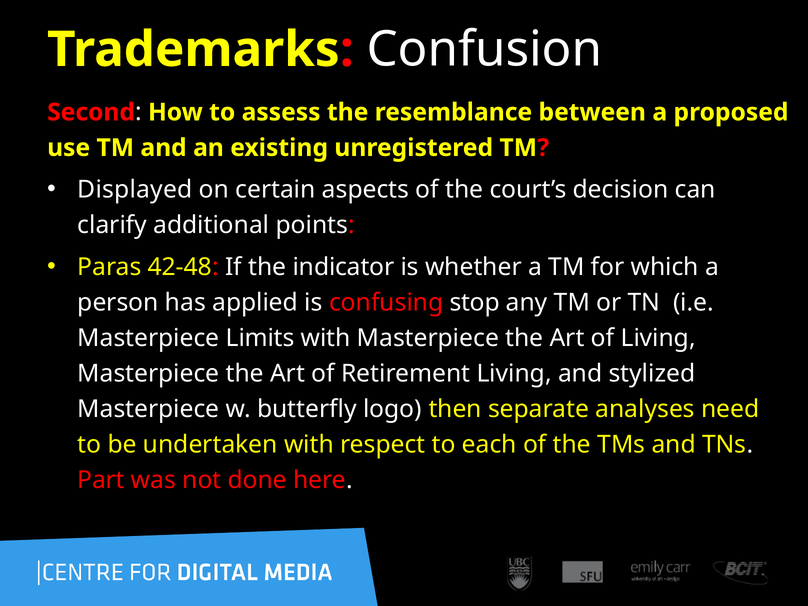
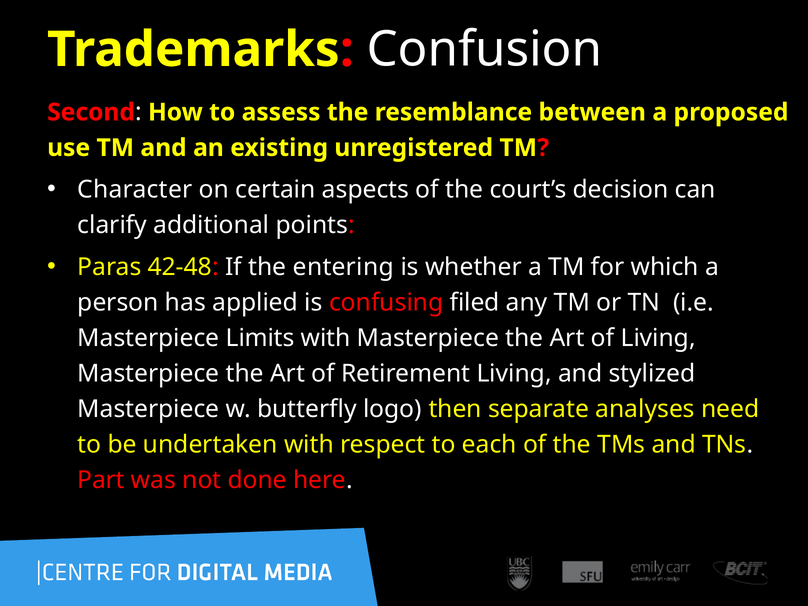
Displayed: Displayed -> Character (135, 190)
indicator: indicator -> entering (343, 267)
stop: stop -> filed (475, 303)
